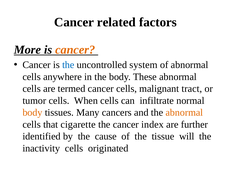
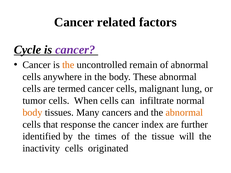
More: More -> Cycle (27, 50)
cancer colour: orange -> purple (75, 50)
the colour: blue -> orange (68, 65)
system: system -> remain (143, 65)
tract: tract -> lung (192, 89)
cigarette: cigarette -> response (78, 125)
cause: cause -> times (106, 137)
